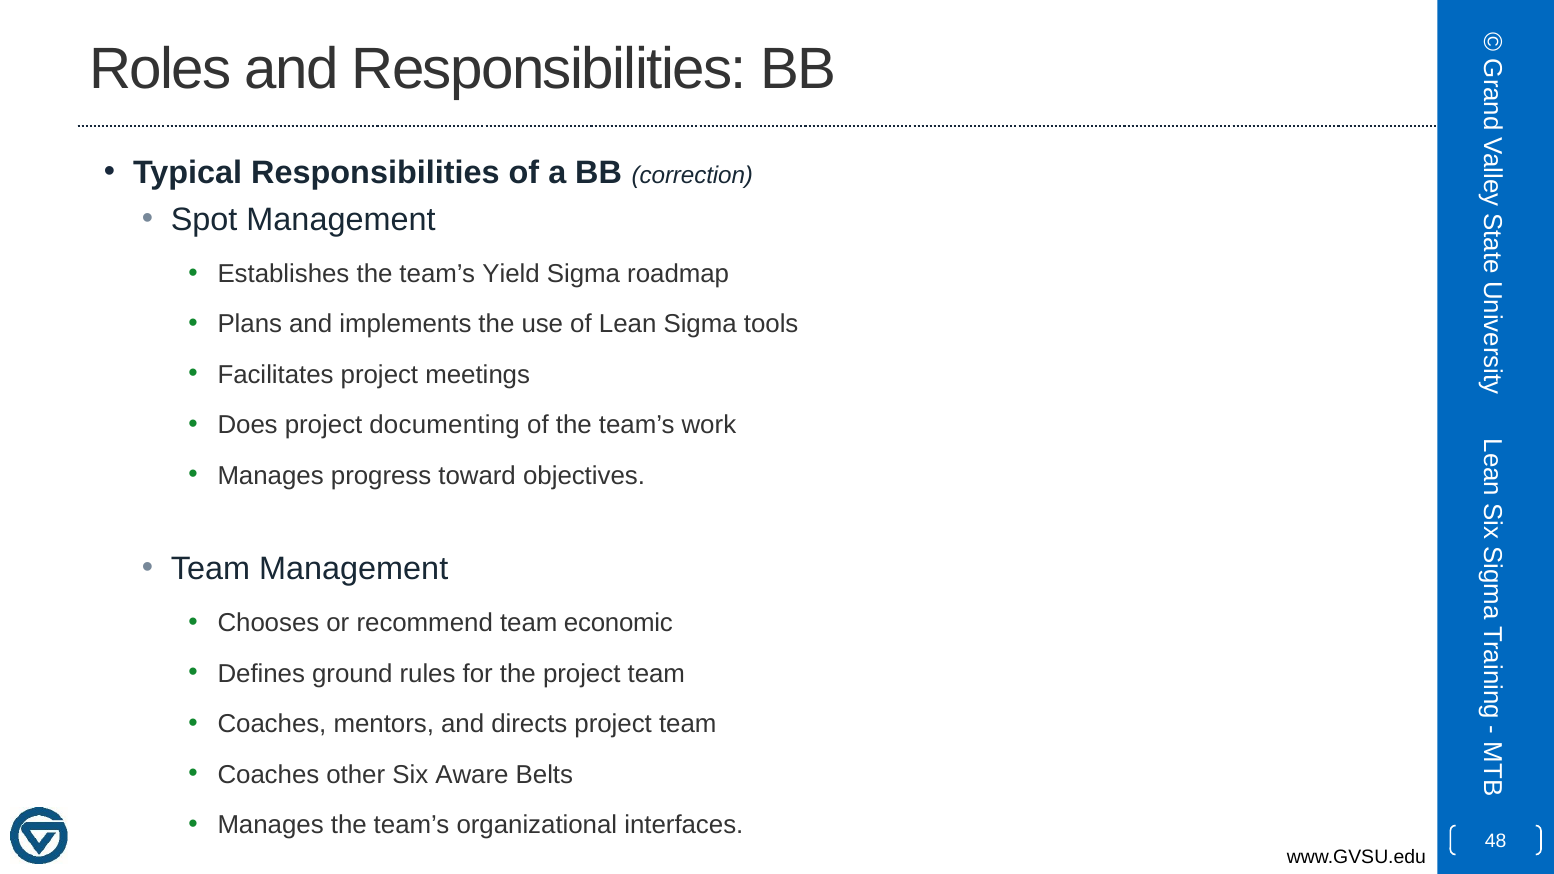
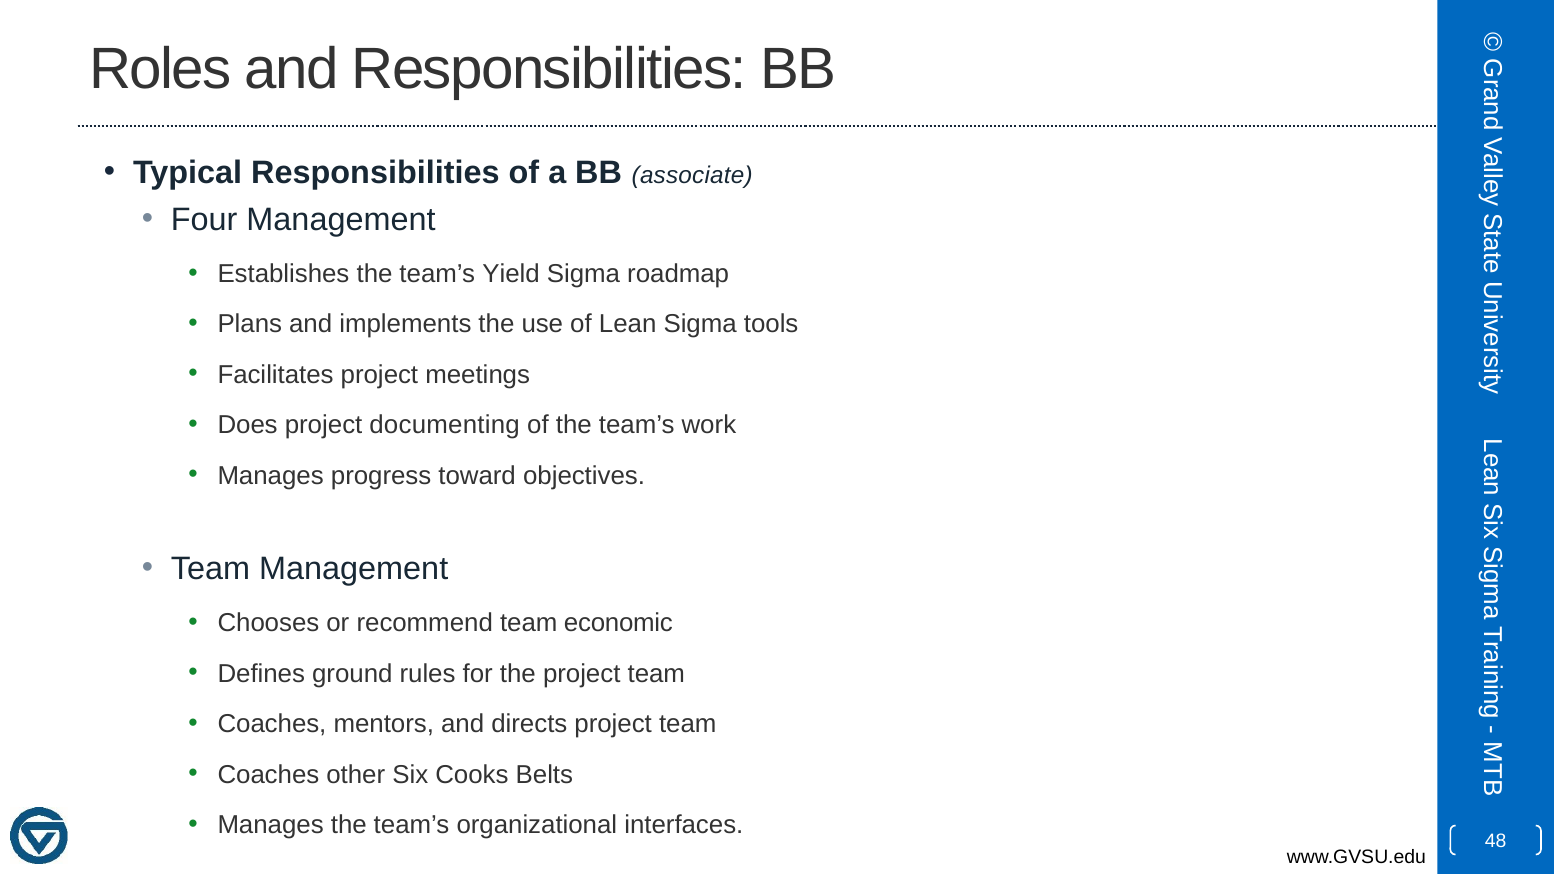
correction: correction -> associate (692, 176)
Spot: Spot -> Four (204, 220)
Aware: Aware -> Cooks (472, 775)
